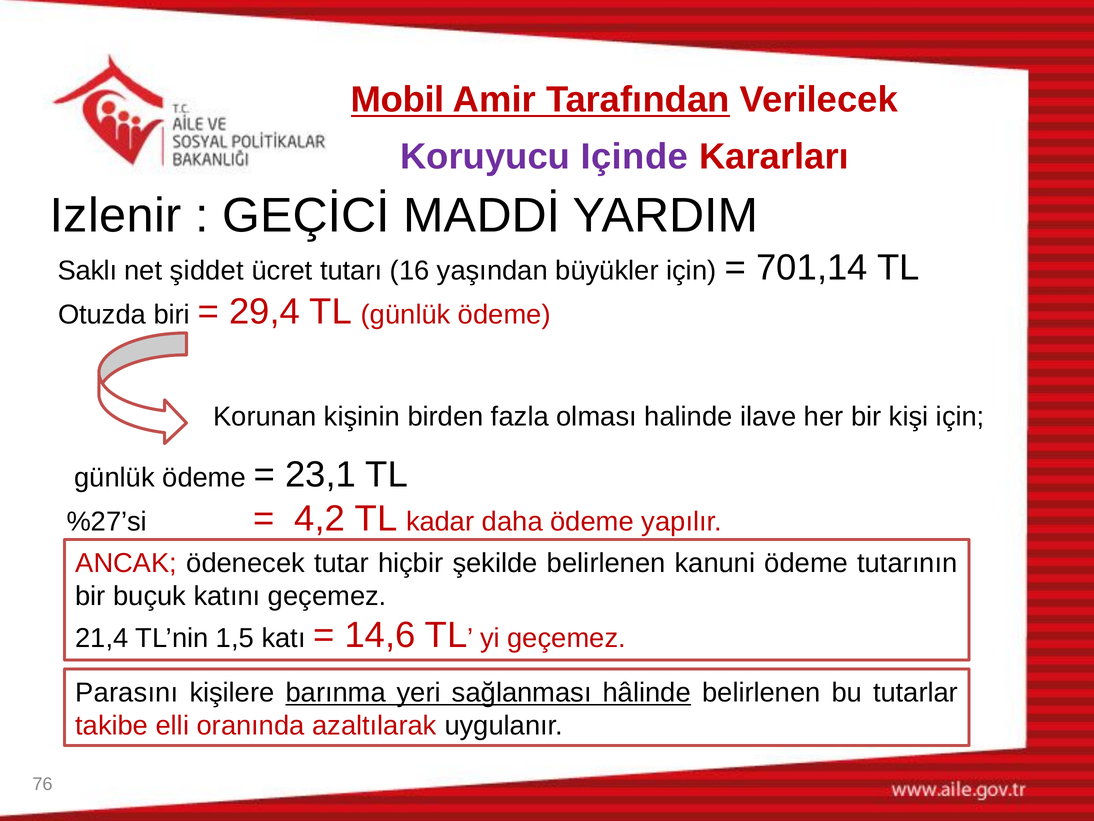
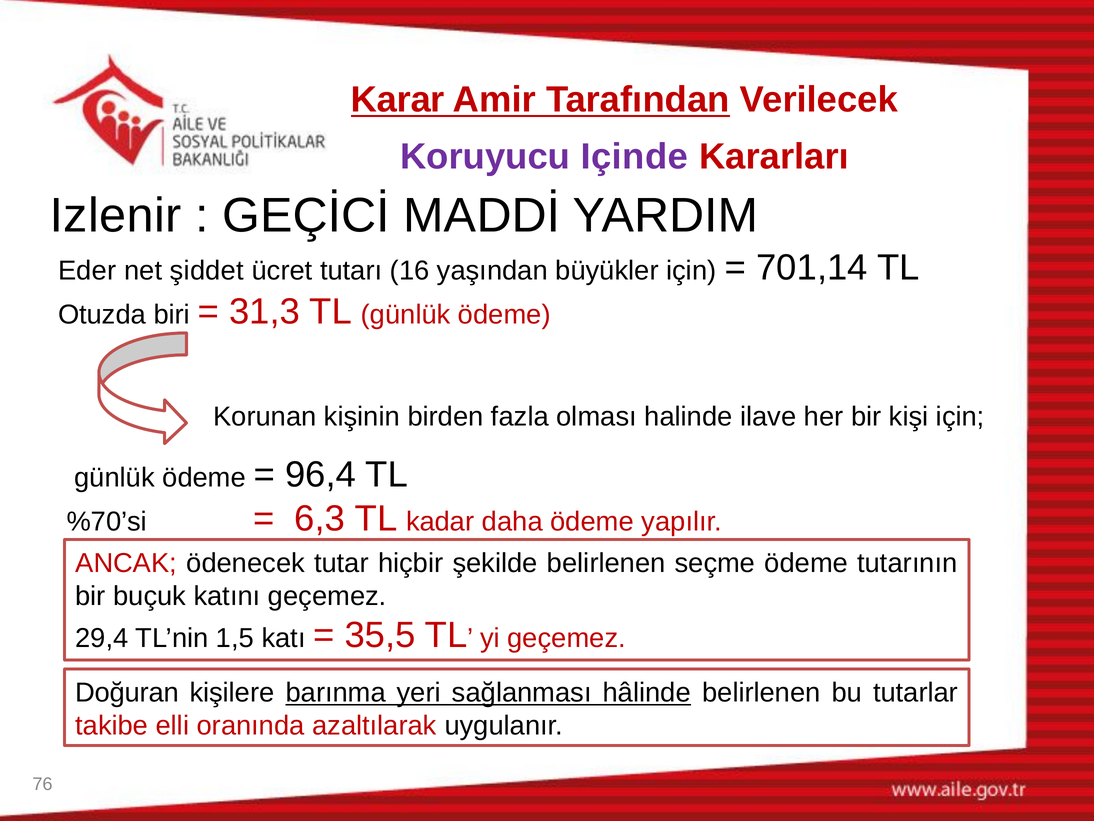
Mobil: Mobil -> Karar (398, 100)
Saklı: Saklı -> Eder (87, 271)
29,4: 29,4 -> 31,3 (265, 312)
23,1: 23,1 -> 96,4 (321, 474)
%27’si: %27’si -> %70’si (107, 521)
4,2: 4,2 -> 6,3 (320, 518)
kanuni: kanuni -> seçme (715, 563)
21,4: 21,4 -> 29,4 (102, 638)
14,6: 14,6 -> 35,5 (380, 635)
Parasını: Parasını -> Doğuran (127, 692)
